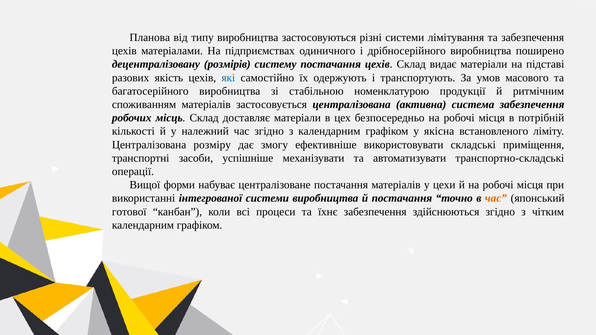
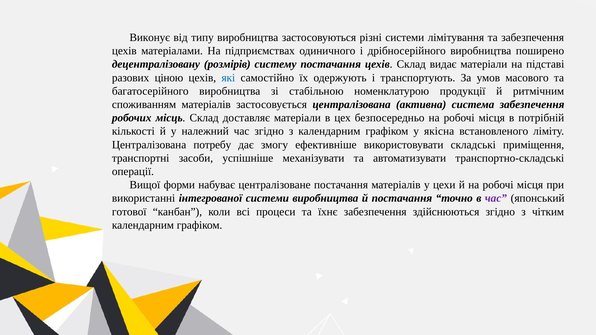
Планова: Планова -> Виконує (150, 37)
якість: якість -> ціною (169, 78)
розміру: розміру -> потребу (212, 145)
час colour: orange -> purple (496, 198)
